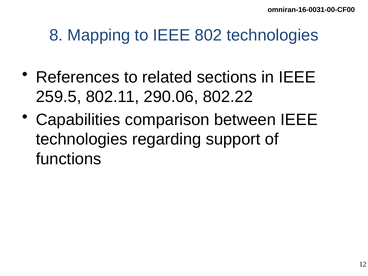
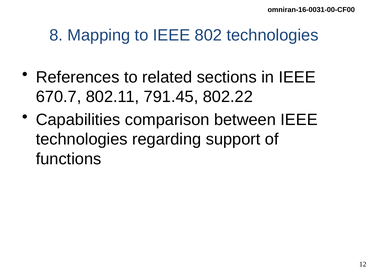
259.5: 259.5 -> 670.7 (59, 97)
290.06: 290.06 -> 791.45 (171, 97)
